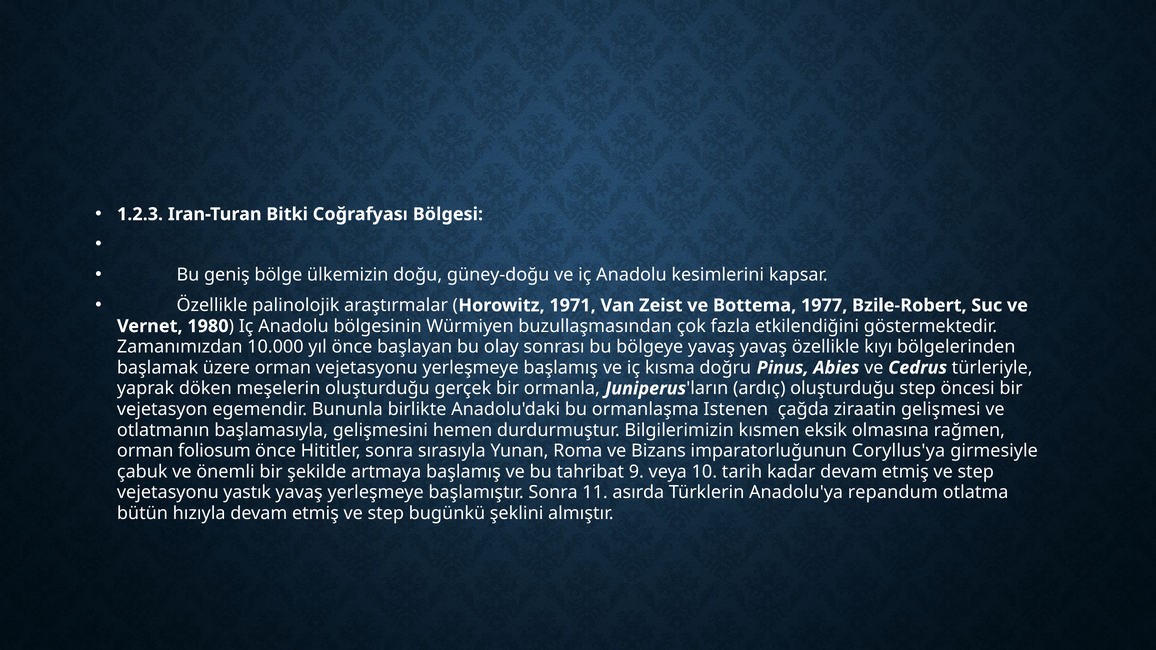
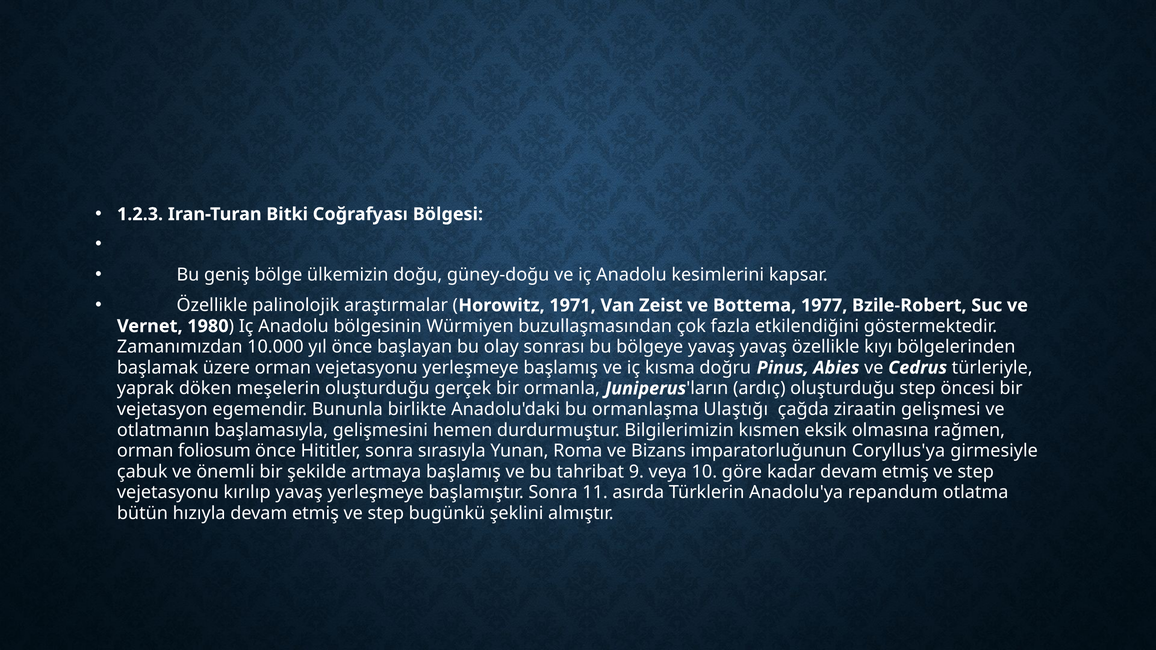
Istenen: Istenen -> Ulaştığı (736, 409)
tarih: tarih -> göre (742, 472)
yastık: yastık -> kırılıp (247, 493)
